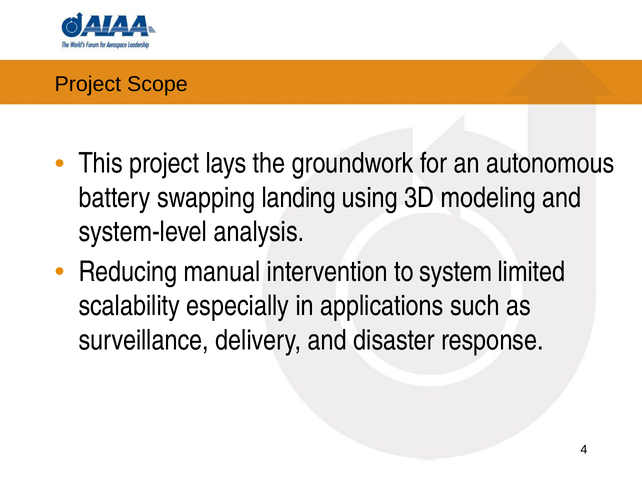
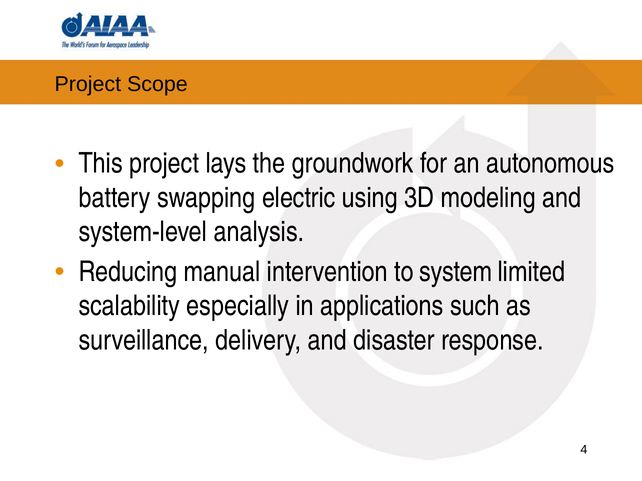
landing: landing -> electric (299, 198)
